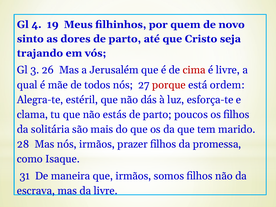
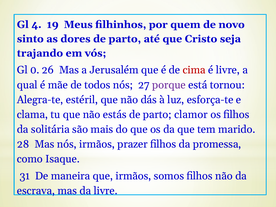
3: 3 -> 0 (35, 70)
porque colour: red -> purple (169, 85)
ordem: ordem -> tornou (227, 85)
poucos: poucos -> clamor (191, 114)
